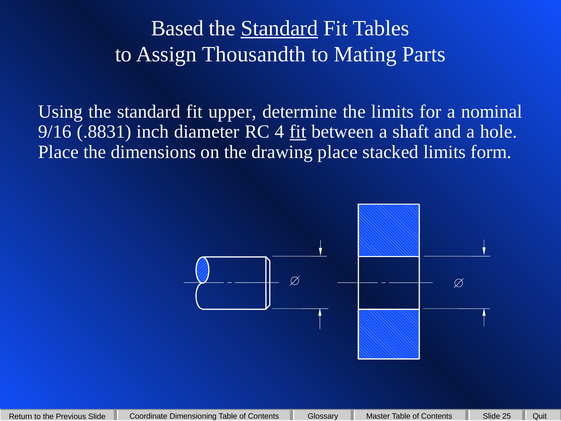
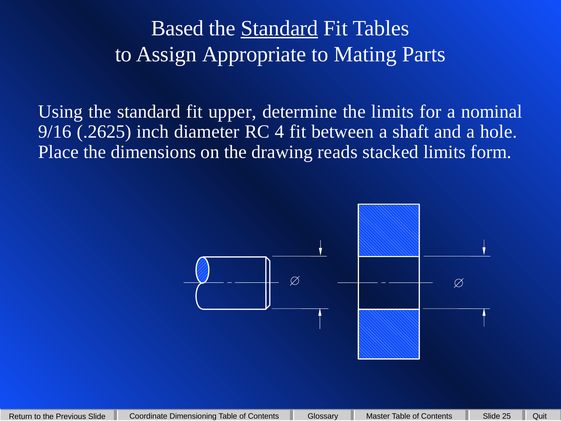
Thousandth: Thousandth -> Appropriate (254, 54)
.8831: .8831 -> .2625 (104, 132)
fit underline: present -> none (298, 132)
drawing place: place -> reads (338, 152)
